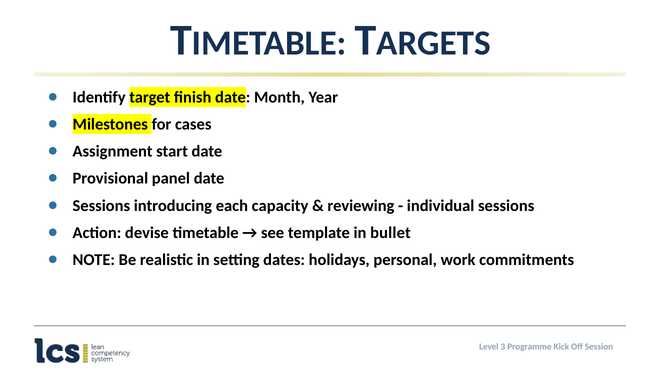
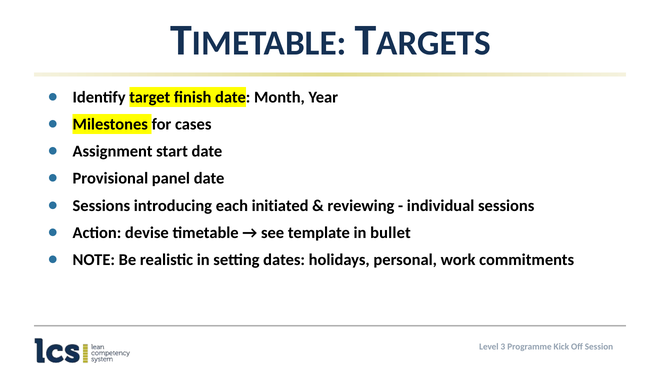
capacity: capacity -> initiated (280, 206)
